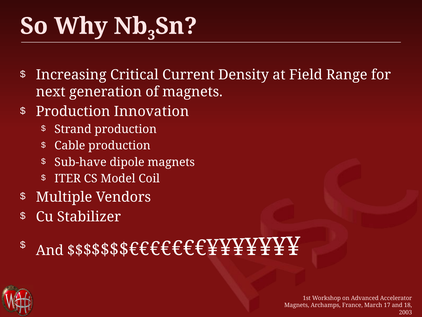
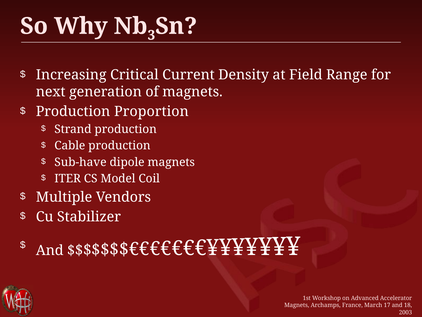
Innovation: Innovation -> Proportion (151, 111)
